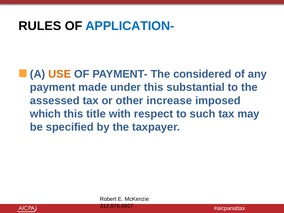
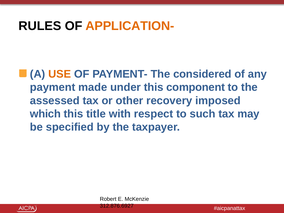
APPLICATION- colour: blue -> orange (130, 26)
substantial: substantial -> component (196, 87)
increase: increase -> recovery (169, 101)
